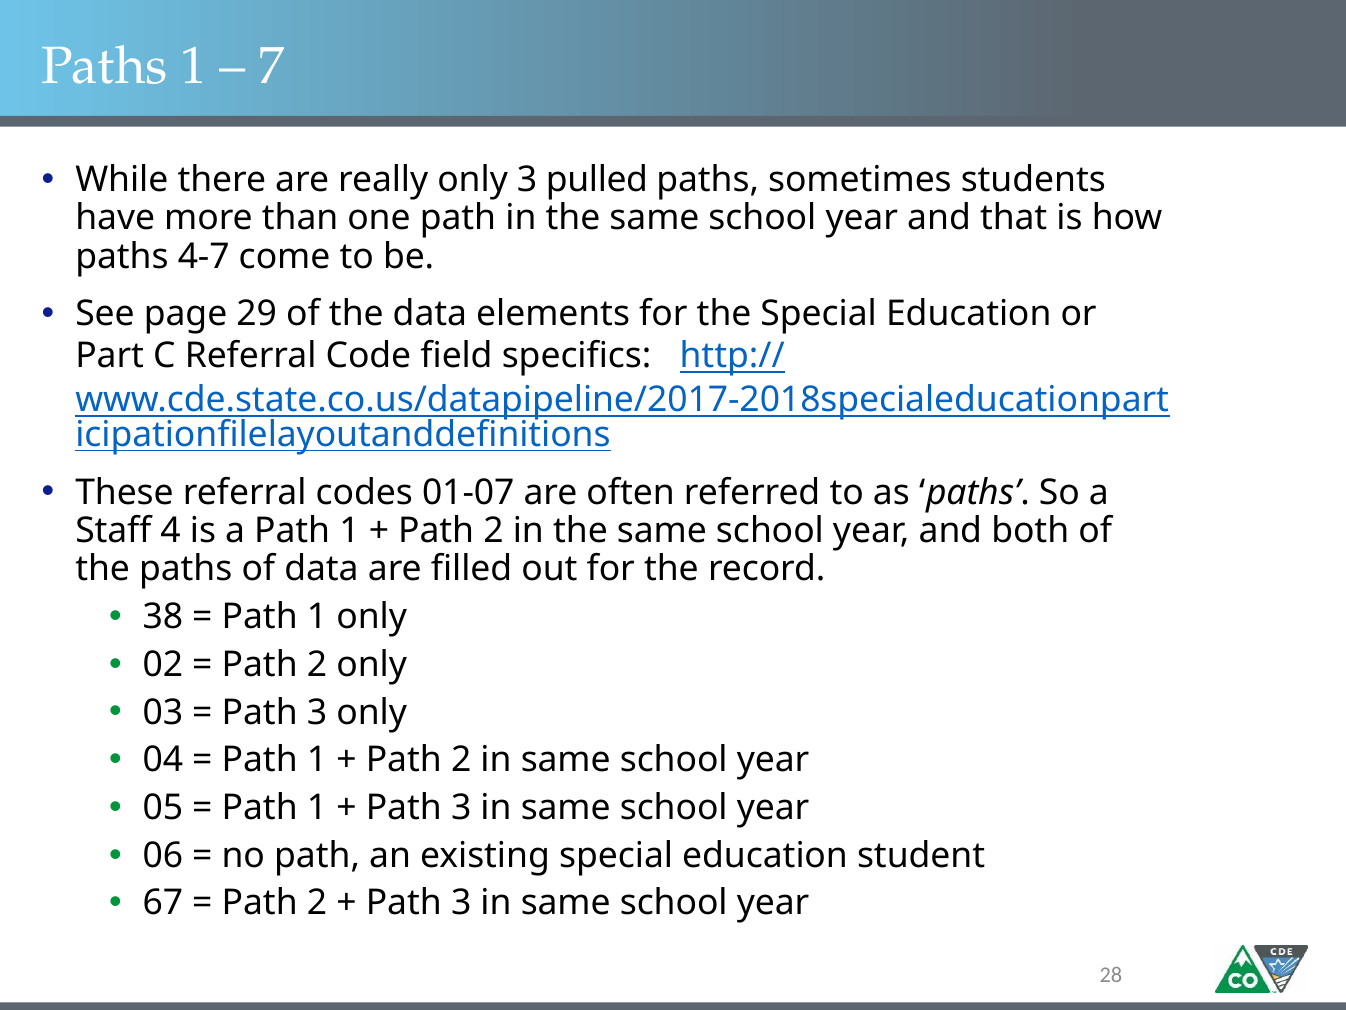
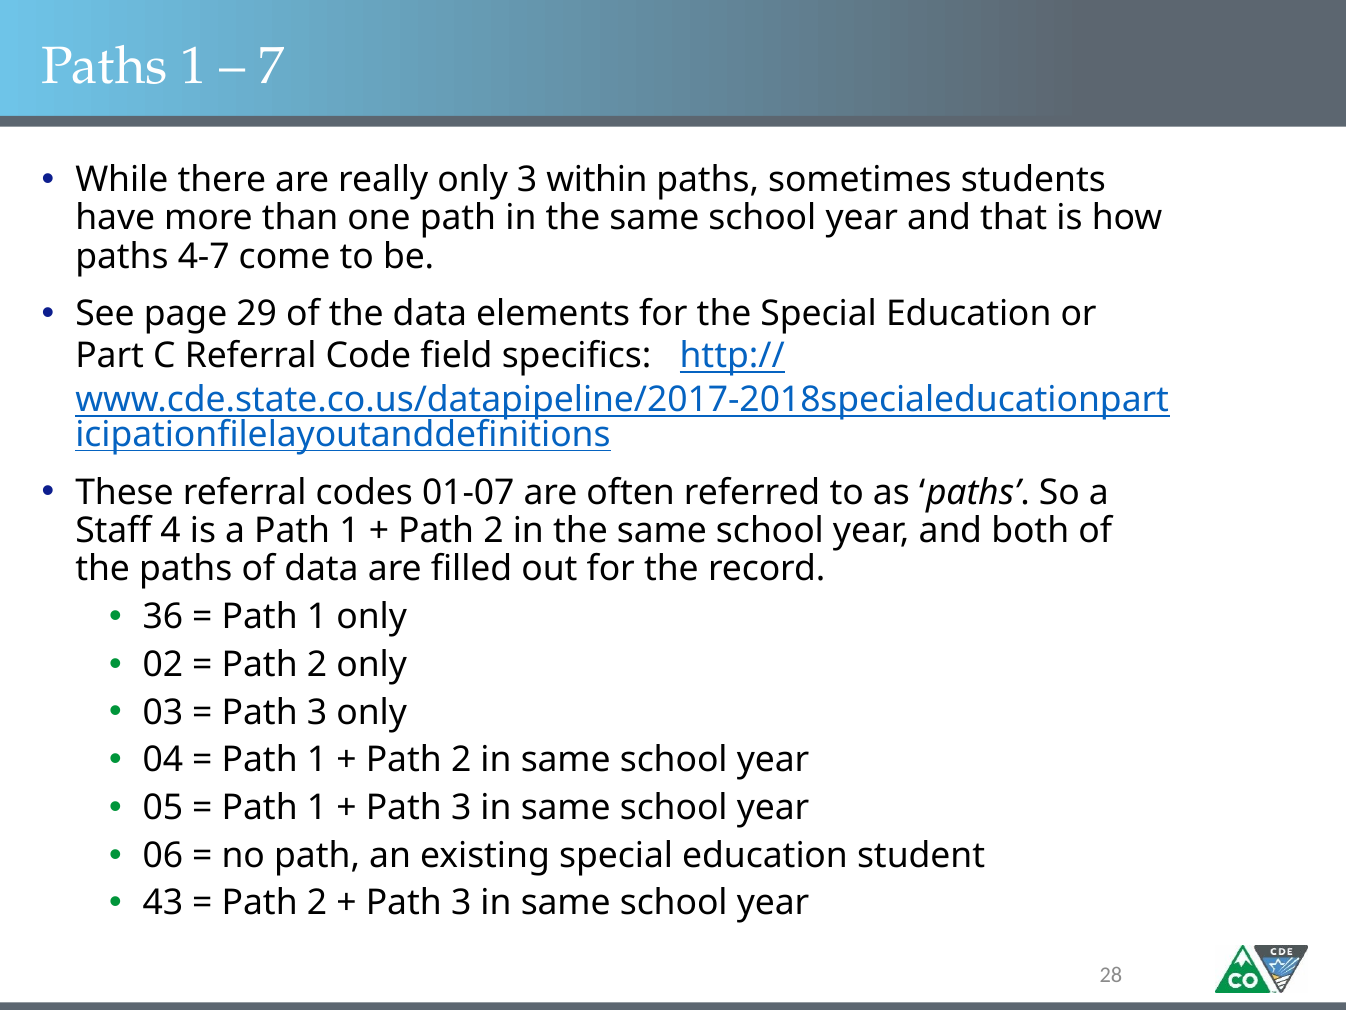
pulled: pulled -> within (597, 180)
38: 38 -> 36 (163, 617)
67: 67 -> 43 (163, 903)
